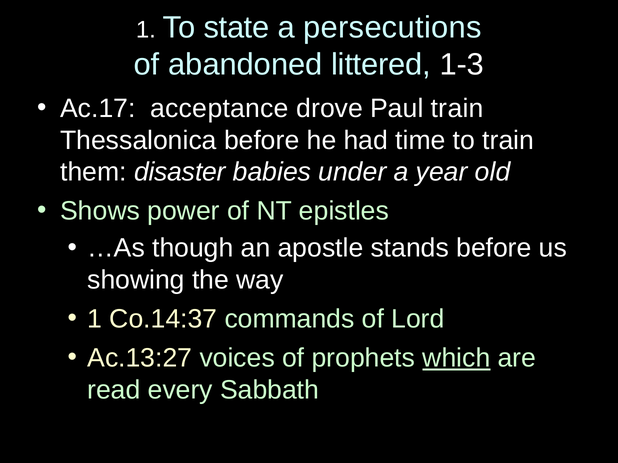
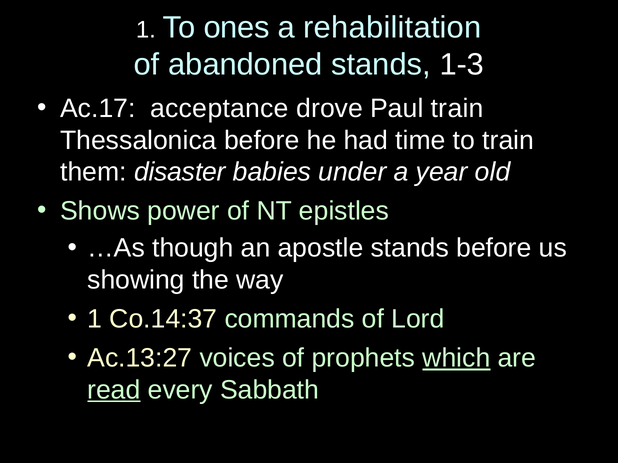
state: state -> ones (237, 27)
persecutions: persecutions -> rehabilitation (392, 27)
abandoned littered: littered -> stands (381, 64)
read underline: none -> present (114, 390)
